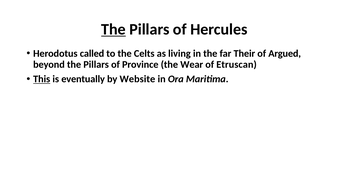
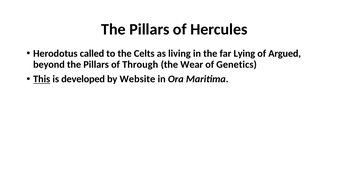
The underline: present -> none (114, 29)
Their: Their -> Lying (244, 54)
Province: Province -> Through (140, 65)
Etruscan: Etruscan -> Genetics (237, 65)
eventually: eventually -> developed (83, 79)
